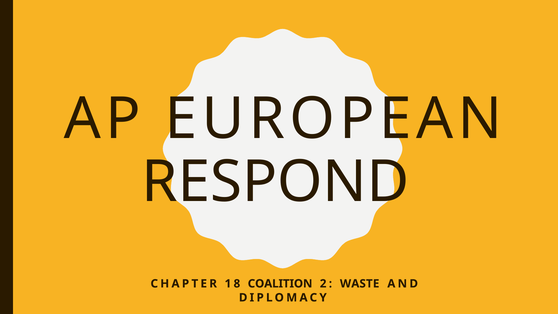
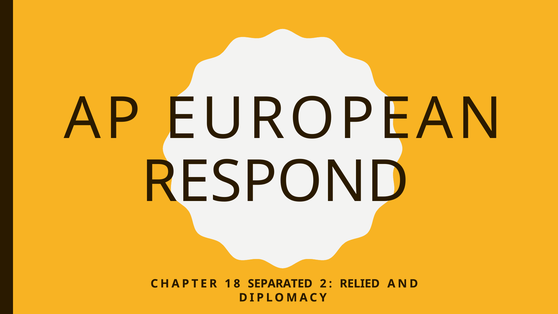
COALITION: COALITION -> SEPARATED (280, 284)
WASTE: WASTE -> RELIED (360, 284)
